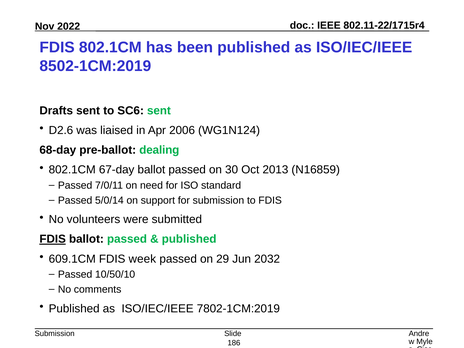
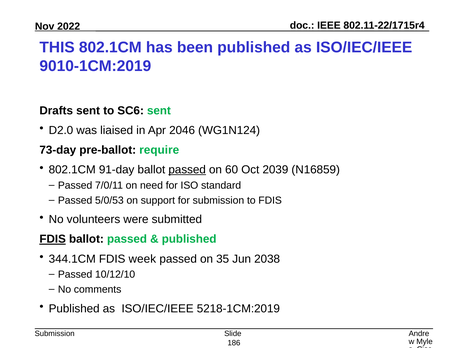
FDIS: FDIS -> THIS (57, 48)
8502-1CM:2019: 8502-1CM:2019 -> 9010-1CM:2019 (95, 66)
D2.6: D2.6 -> D2.0 (61, 130)
2006: 2006 -> 2046 (182, 130)
68-day: 68-day -> 73-day (58, 150)
dealing: dealing -> require (159, 150)
67-day: 67-day -> 91-day (117, 170)
passed underline: none -> present (187, 170)
30: 30 -> 60 (232, 170)
2013: 2013 -> 2039 (275, 170)
5/0/14: 5/0/14 -> 5/0/53 (109, 200)
609.1CM: 609.1CM -> 344.1CM (72, 259)
29: 29 -> 35 (223, 259)
2032: 2032 -> 2038 (267, 259)
10/50/10: 10/50/10 -> 10/12/10 (115, 275)
7802-1CM:2019: 7802-1CM:2019 -> 5218-1CM:2019 (238, 309)
